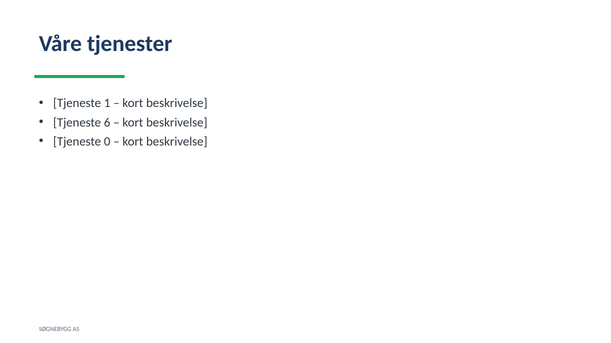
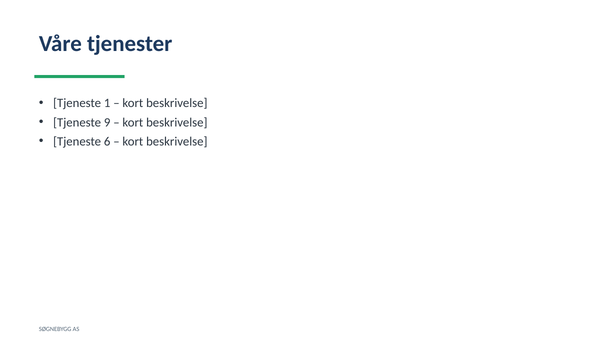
6: 6 -> 9 (107, 123)
0: 0 -> 6 (107, 142)
